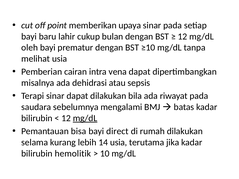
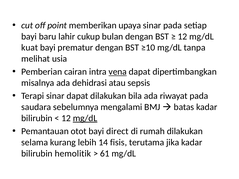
oleh: oleh -> kuat (30, 48)
vena underline: none -> present (118, 72)
bisa: bisa -> otot (79, 131)
14 usia: usia -> fisis (119, 143)
10: 10 -> 61 (105, 154)
